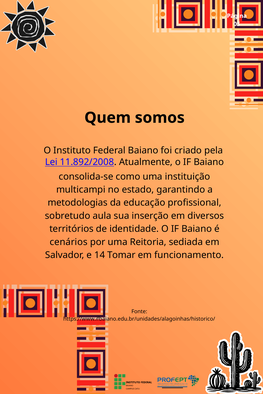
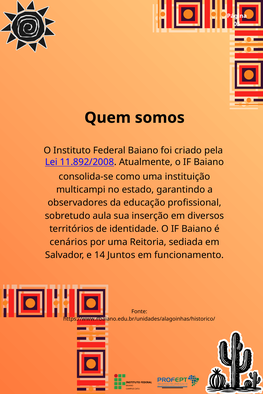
metodologias: metodologias -> observadores (78, 203)
Tomar: Tomar -> Juntos (121, 255)
